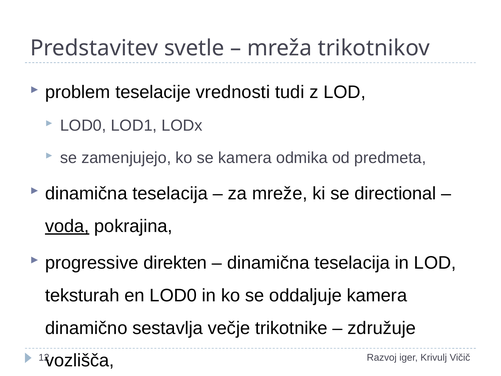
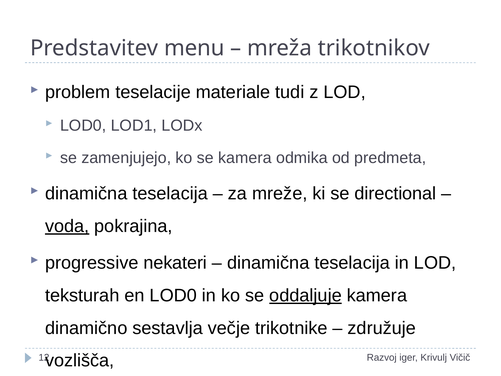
svetle: svetle -> menu (194, 48)
vrednosti: vrednosti -> materiale (233, 92)
direkten: direkten -> nekateri (175, 263)
oddaljuje underline: none -> present (306, 295)
